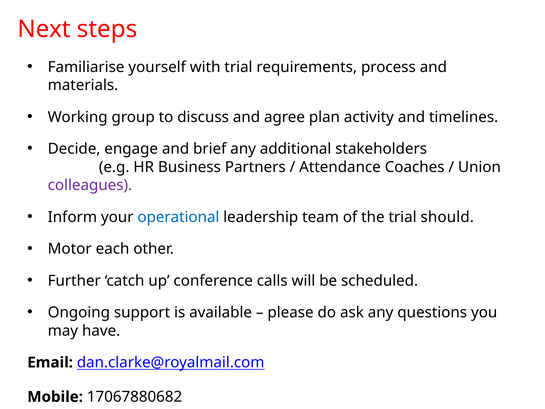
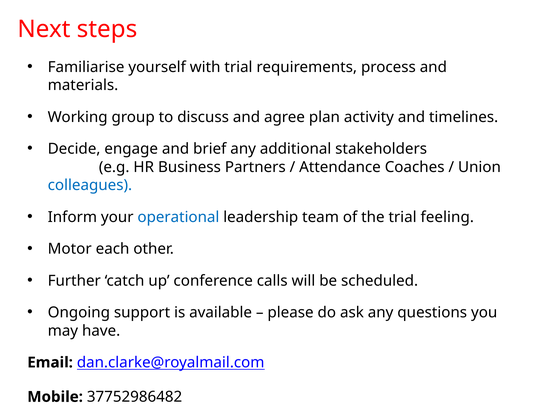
colleagues colour: purple -> blue (90, 185)
should: should -> feeling (447, 217)
17067880682: 17067880682 -> 37752986482 (135, 397)
